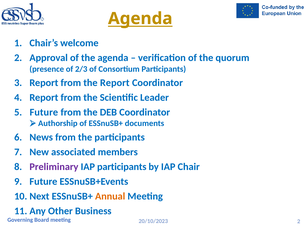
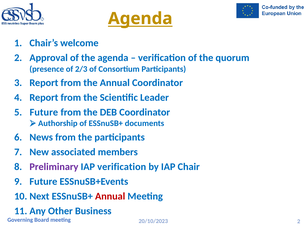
the Report: Report -> Annual (115, 83)
IAP participants: participants -> verification (122, 167)
Annual colour: orange -> red (110, 197)
